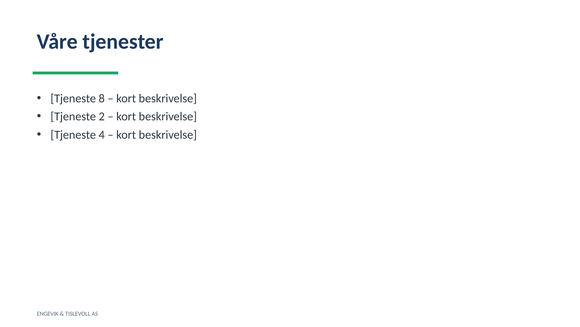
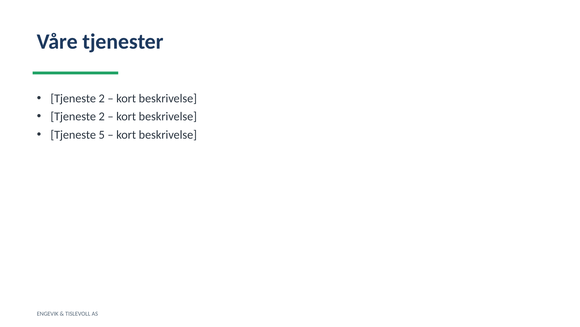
8: 8 -> 2 (102, 98)
4: 4 -> 5 (102, 135)
